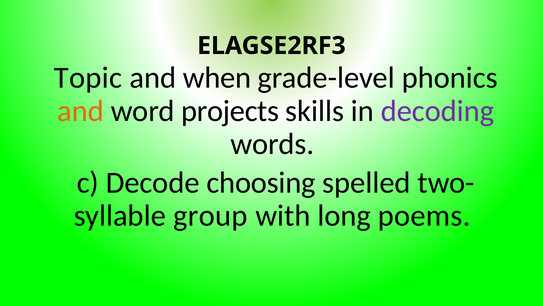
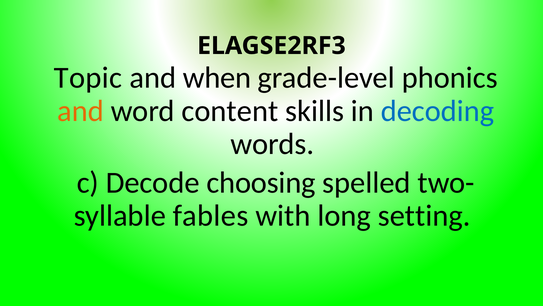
projects: projects -> content (230, 111)
decoding colour: purple -> blue (438, 111)
group: group -> fables (211, 215)
poems: poems -> setting (424, 215)
